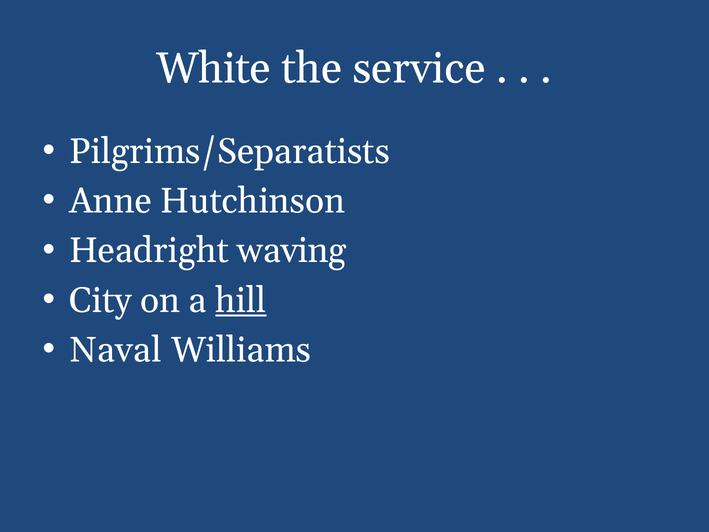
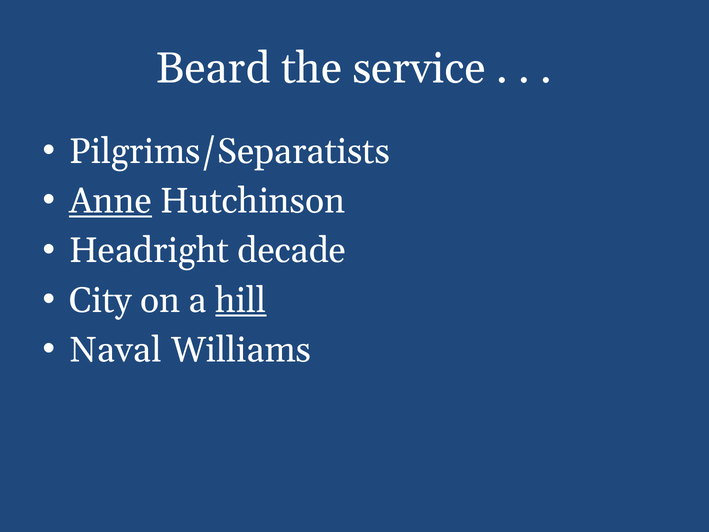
White: White -> Beard (213, 69)
Anne underline: none -> present (110, 201)
waving: waving -> decade (292, 251)
